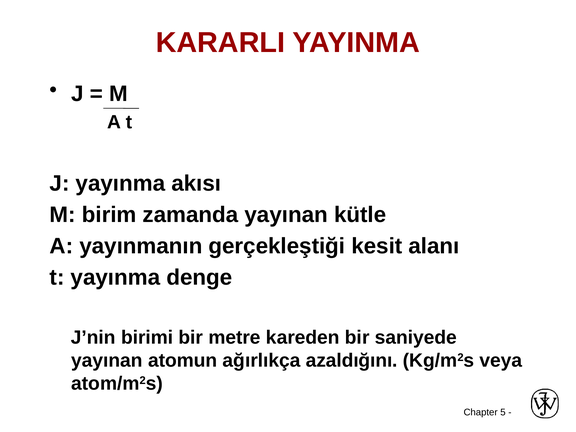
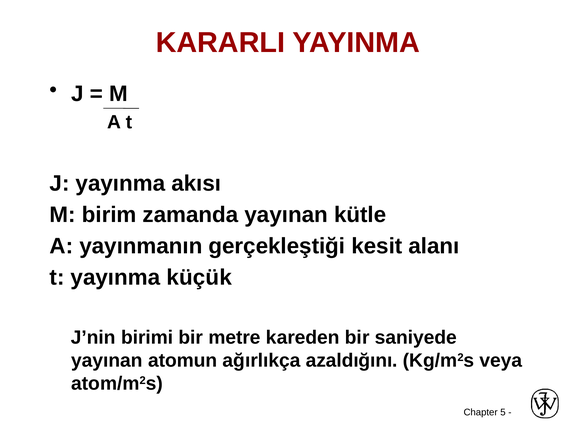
denge: denge -> küçük (199, 278)
